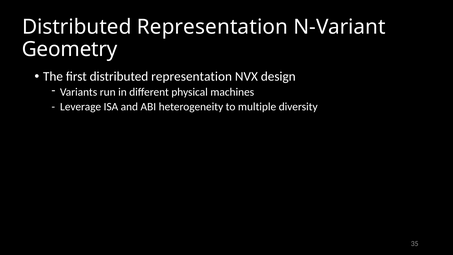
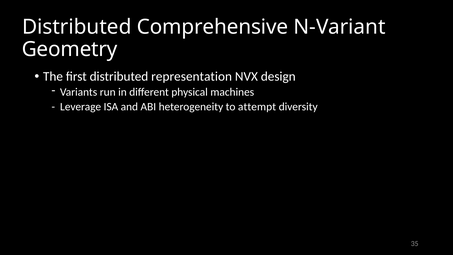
Representation: Representation -> Comprehensive (213, 27)
multiple: multiple -> attempt (257, 107)
